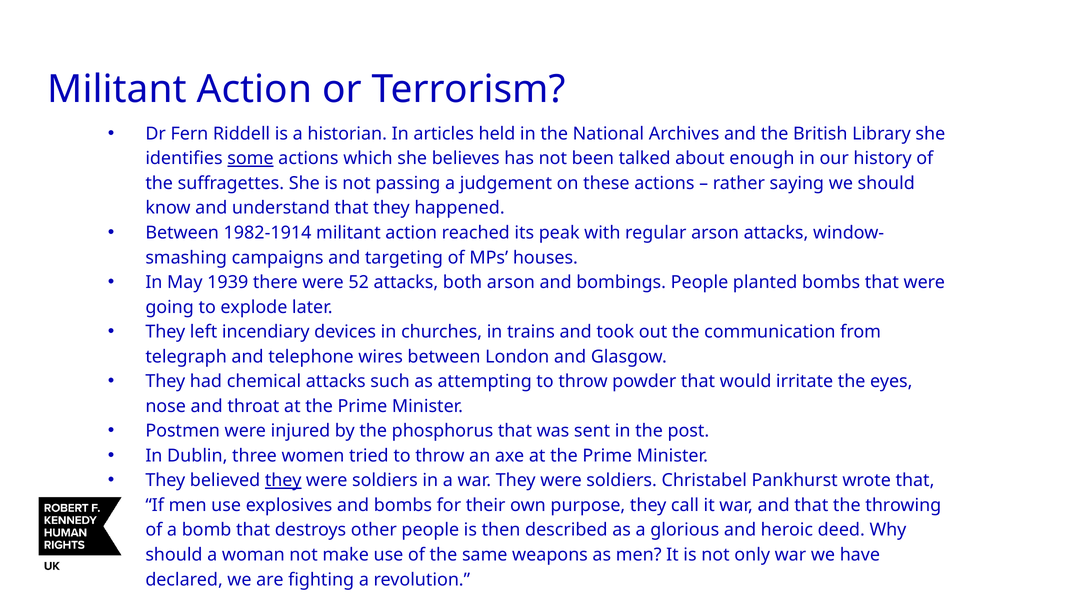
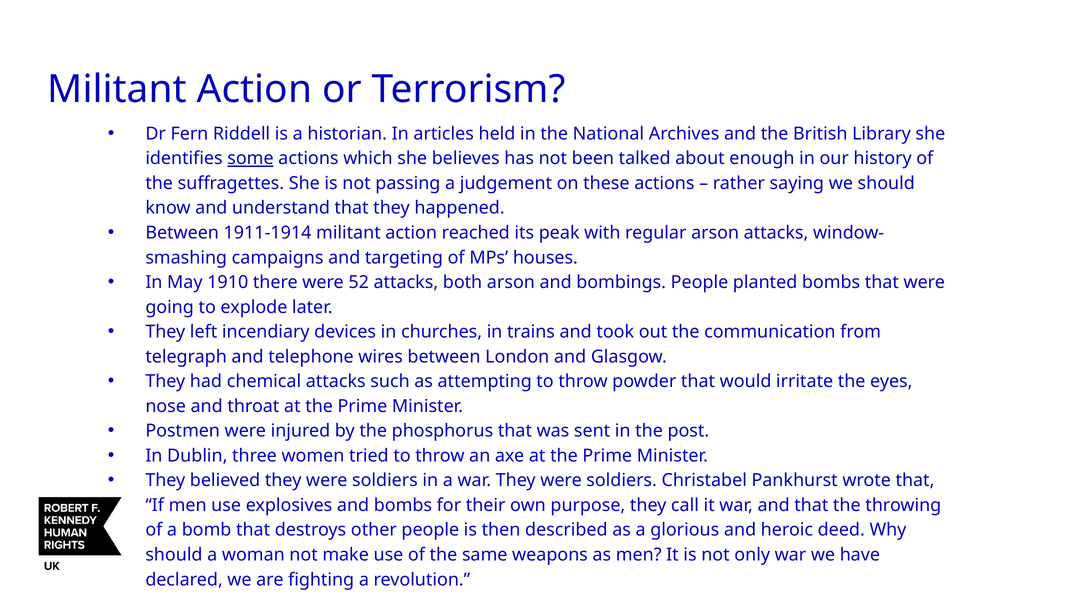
1982-1914: 1982-1914 -> 1911-1914 (268, 233)
1939: 1939 -> 1910 (228, 282)
they underline: present -> none (283, 480)
